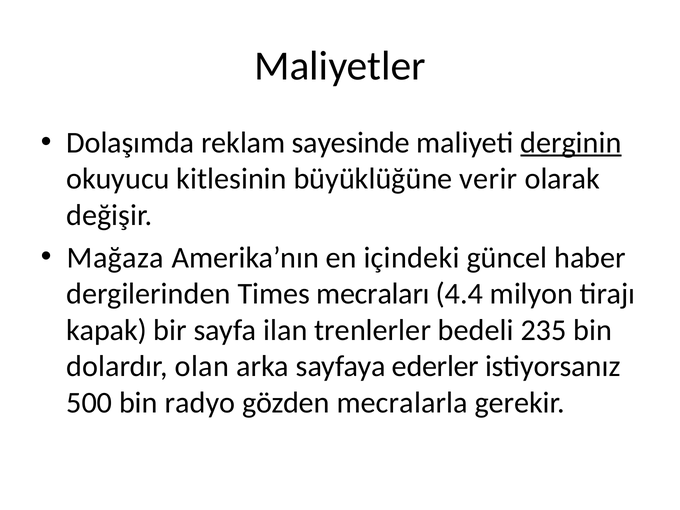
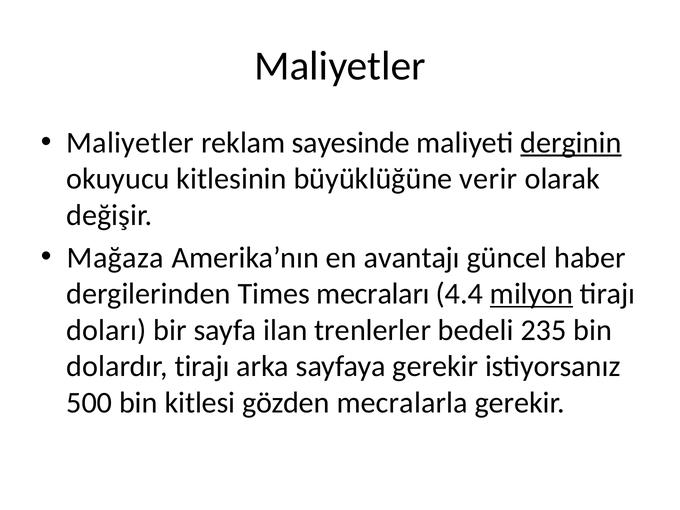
Dolaşımda: Dolaşımda -> Maliyetler (130, 143)
içindeki: içindeki -> avantajı (412, 258)
milyon underline: none -> present (532, 294)
kapak: kapak -> doları (106, 330)
dolardır olan: olan -> tirajı (202, 366)
sayfaya ederler: ederler -> gerekir (435, 366)
radyo: radyo -> kitlesi (200, 403)
